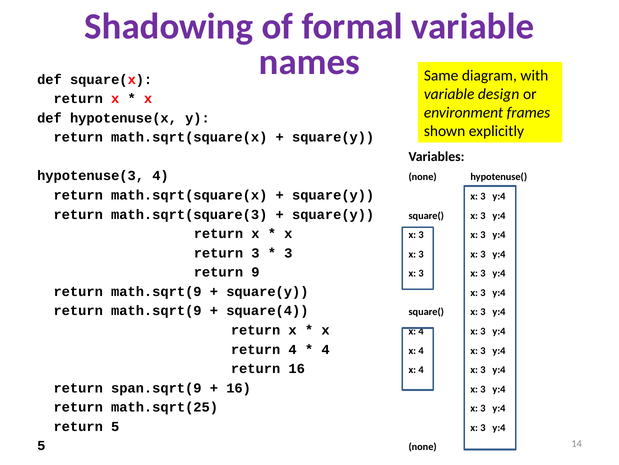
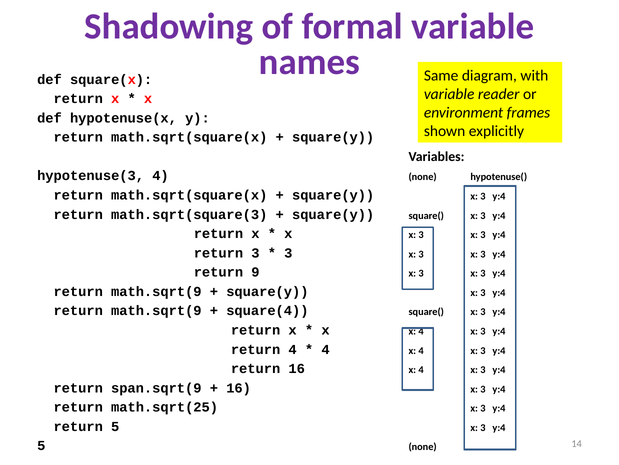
design: design -> reader (499, 94)
